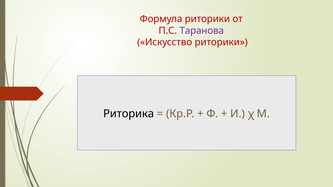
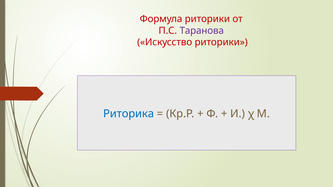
Риторика colour: black -> blue (129, 114)
